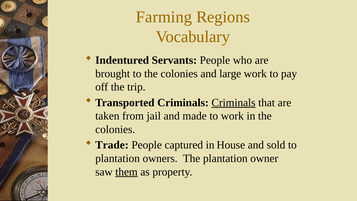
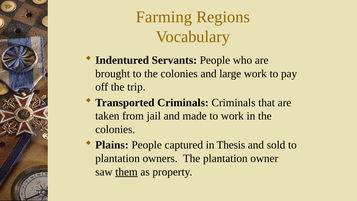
Criminals underline: present -> none (234, 103)
Trade: Trade -> Plains (112, 145)
House: House -> Thesis (231, 145)
